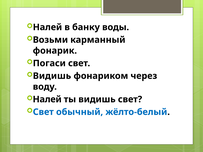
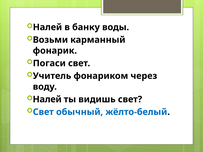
Видишь: Видишь -> Учитель (52, 76)
